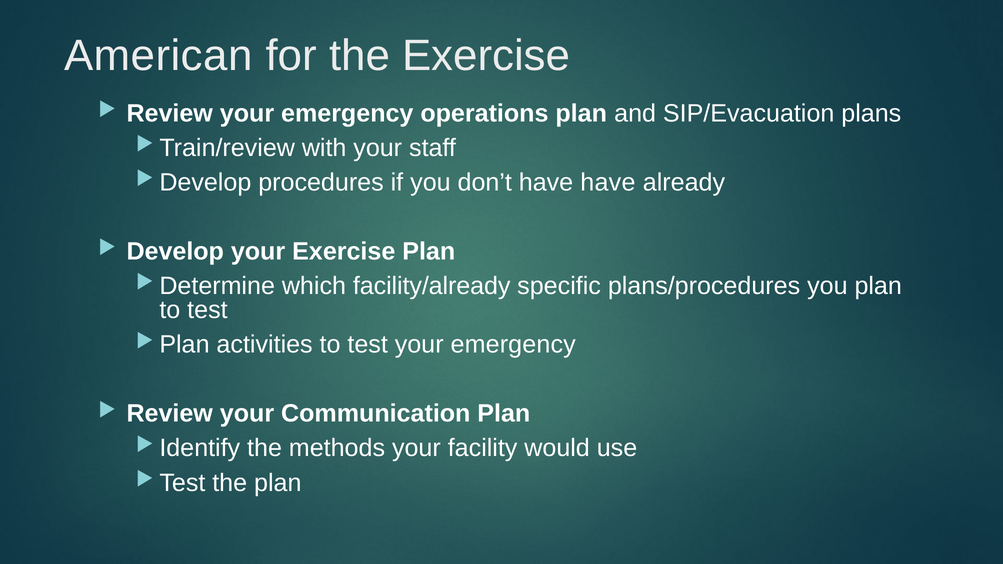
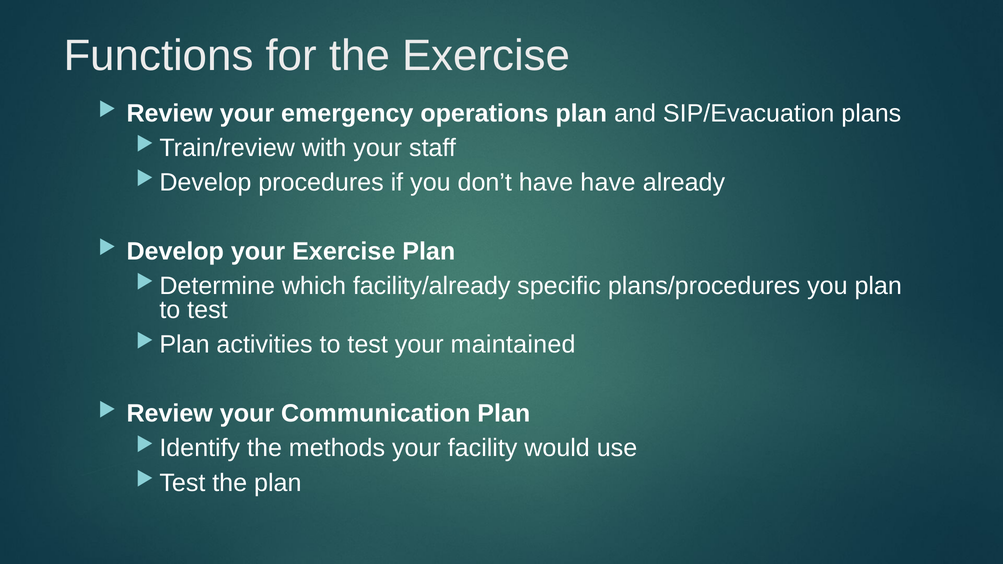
American: American -> Functions (159, 56)
test your emergency: emergency -> maintained (513, 345)
